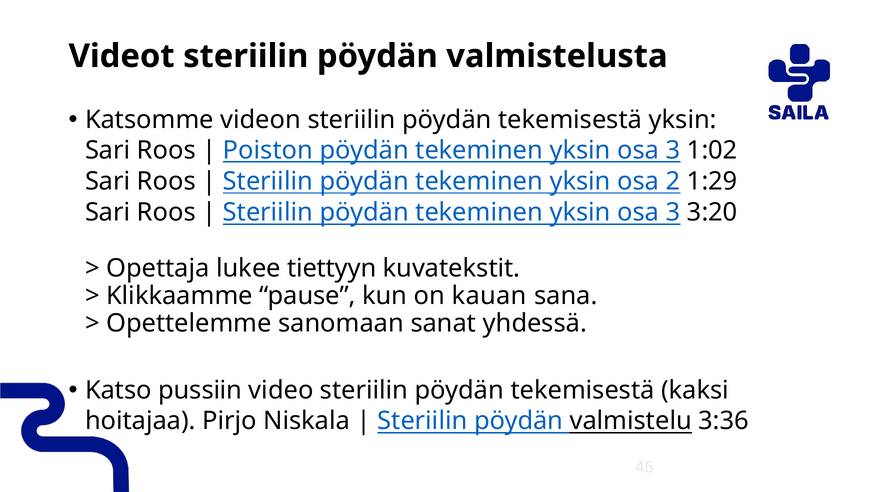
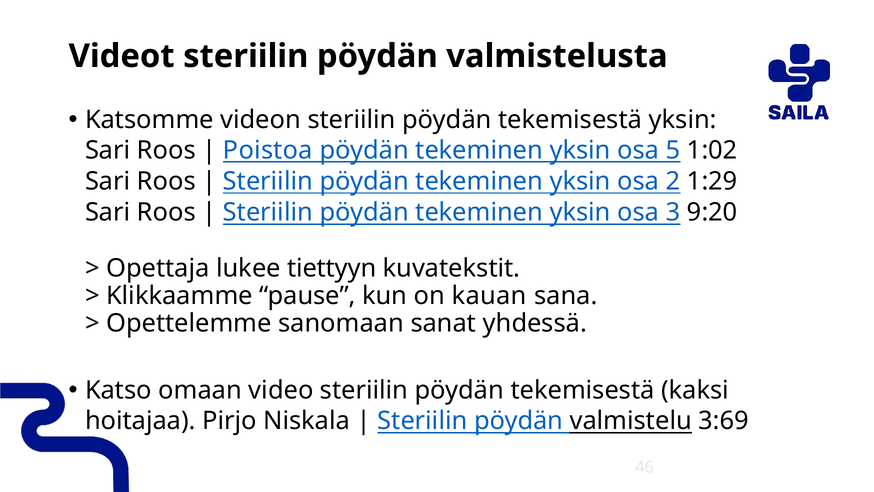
Poiston: Poiston -> Poistoa (268, 150)
3: 3 -> 5 (673, 150)
3:20: 3:20 -> 9:20 (712, 212)
pussiin: pussiin -> omaan (200, 390)
3:36: 3:36 -> 3:69 (724, 421)
